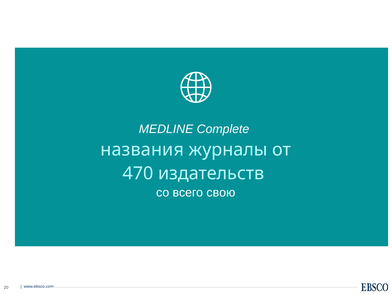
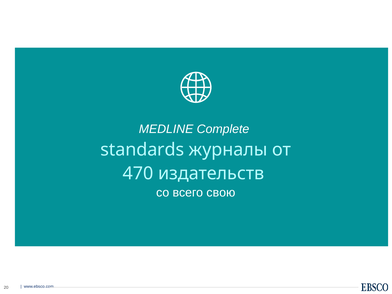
названия: названия -> standards (142, 150)
